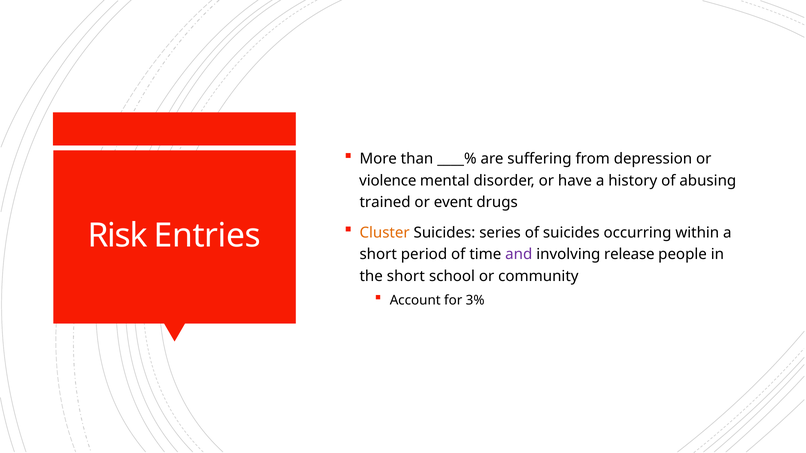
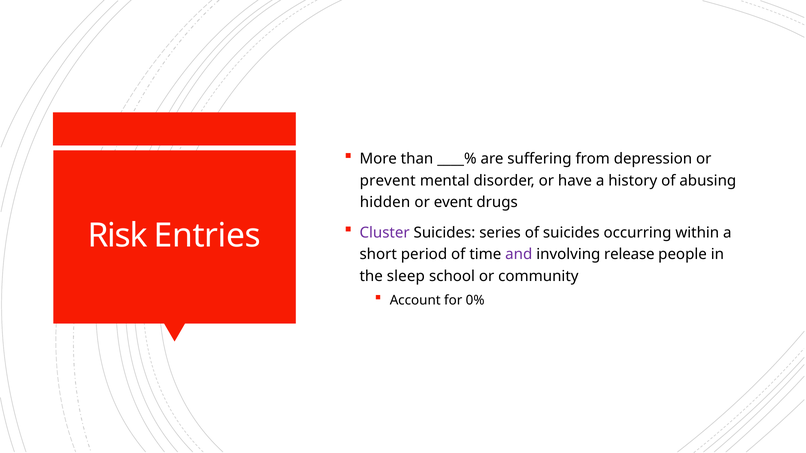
violence: violence -> prevent (388, 181)
trained: trained -> hidden (385, 203)
Cluster colour: orange -> purple (385, 233)
the short: short -> sleep (406, 276)
3%: 3% -> 0% (475, 301)
